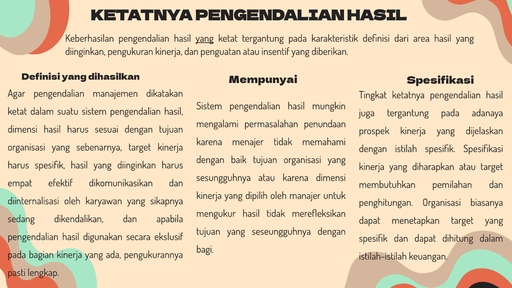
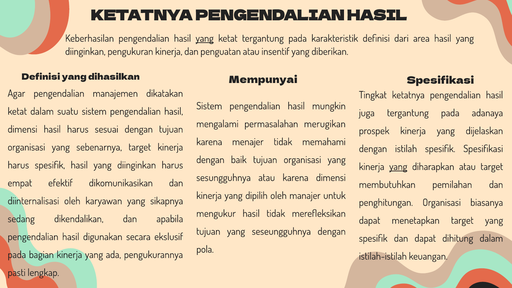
penundaan: penundaan -> merugikan (325, 124)
yang underline: none -> present (398, 167)
bagi: bagi -> pola (205, 249)
